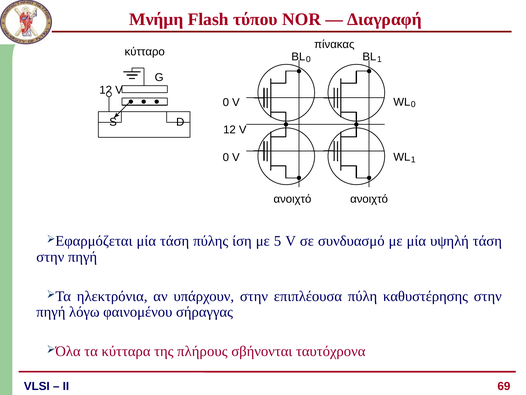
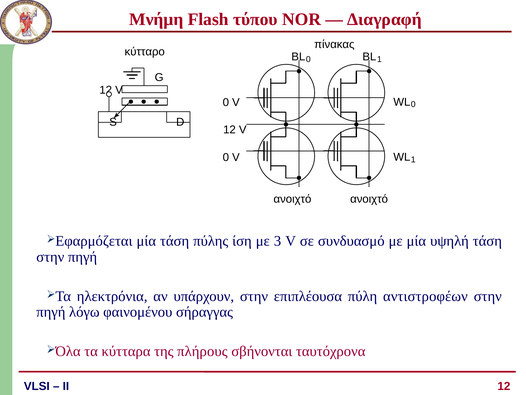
5: 5 -> 3 (277, 241)
καθυστέρησης: καθυστέρησης -> αντιστροφέων (425, 296)
ΙI 69: 69 -> 12 (504, 386)
